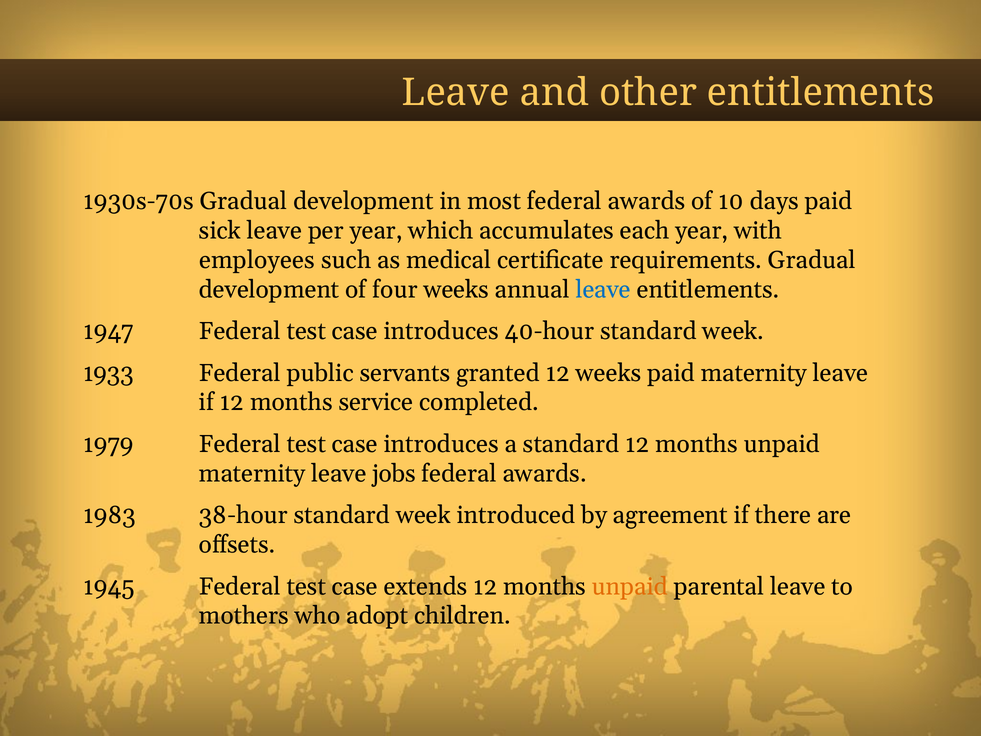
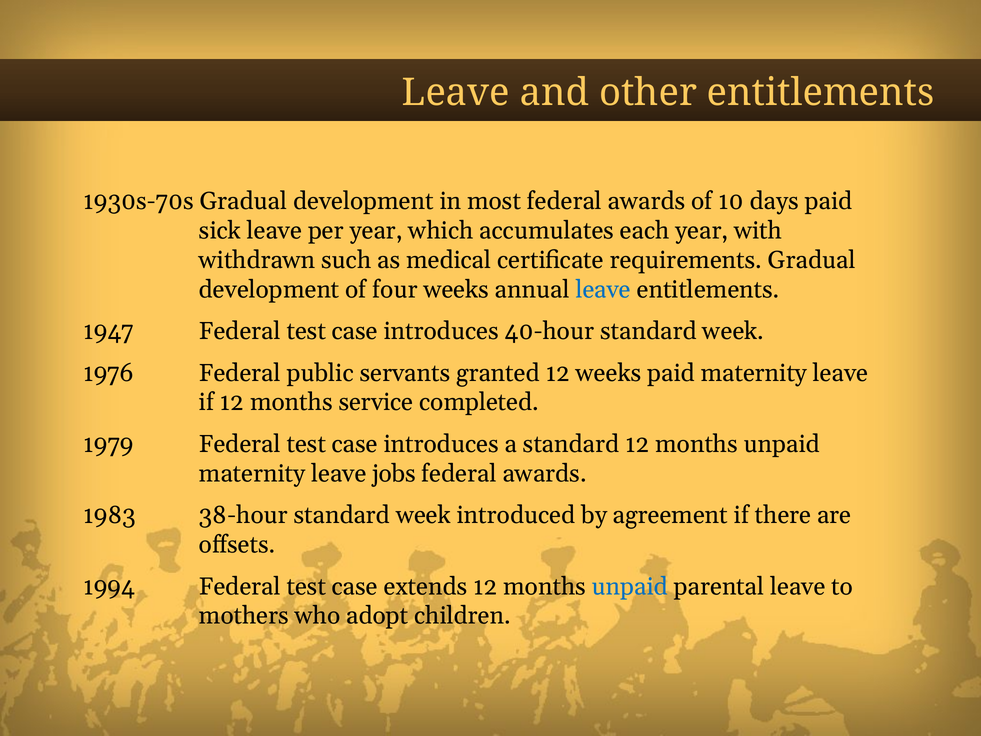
employees: employees -> withdrawn (257, 260)
1933: 1933 -> 1976 (108, 373)
1945: 1945 -> 1994 (109, 586)
unpaid colour: orange -> blue (630, 586)
